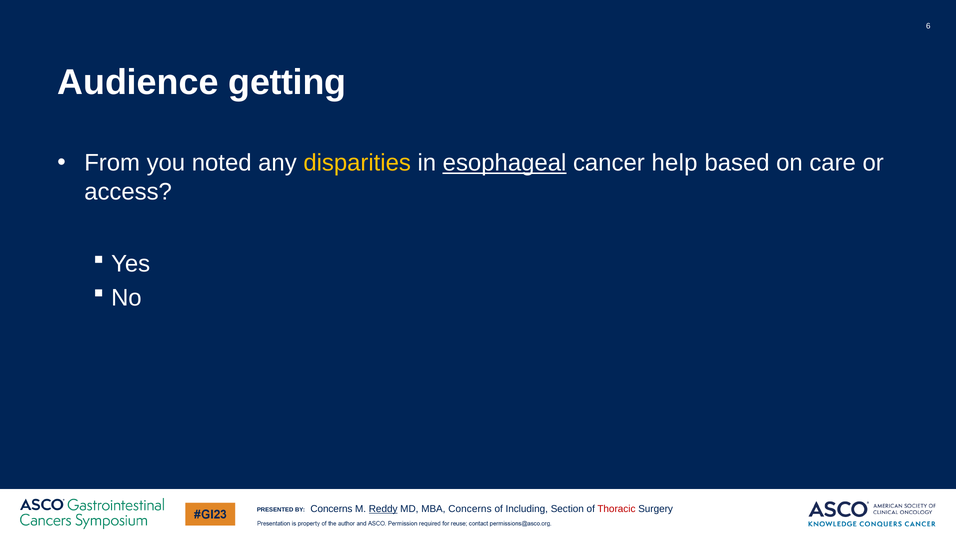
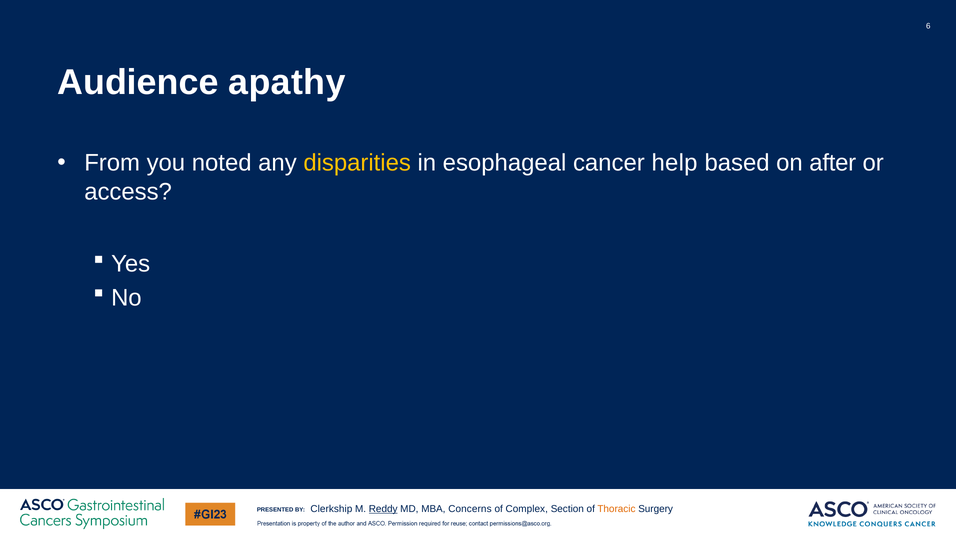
getting: getting -> apathy (287, 82)
esophageal underline: present -> none (505, 163)
care: care -> after (833, 163)
Concerns: Concerns -> Clerkship (331, 509)
Including: Including -> Complex (527, 509)
Thoracic colour: red -> orange (616, 509)
